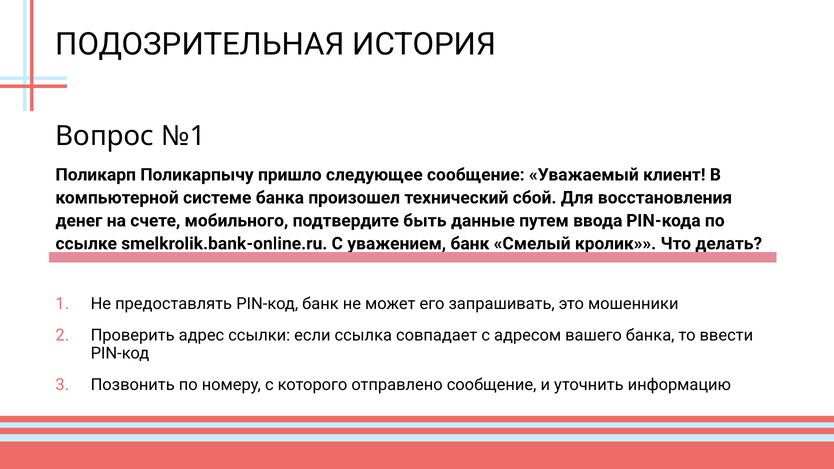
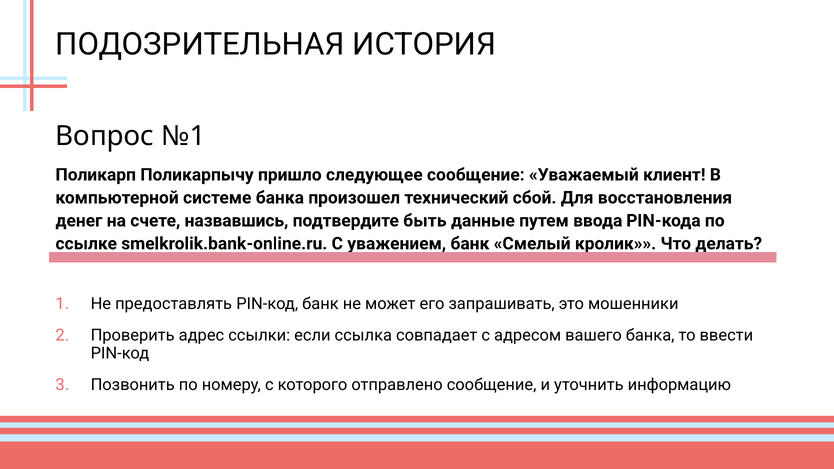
мобильного: мобильного -> назвавшись (236, 221)
